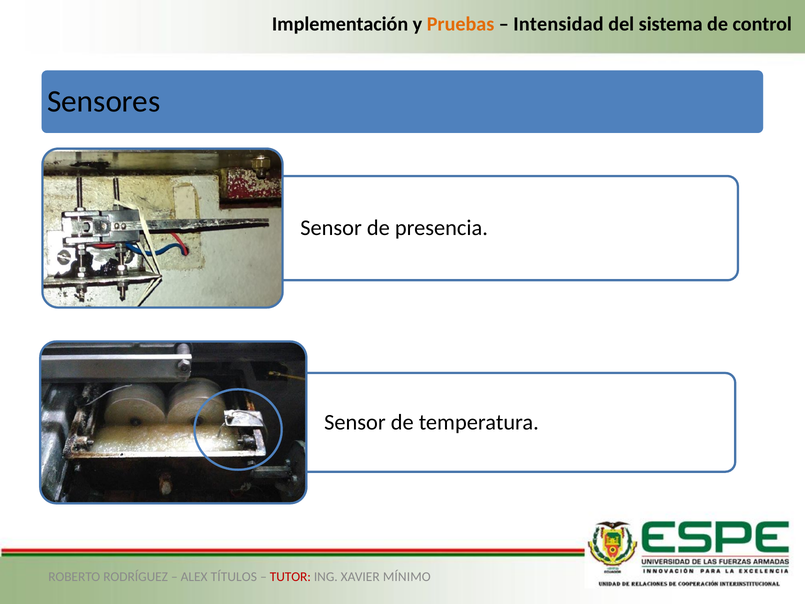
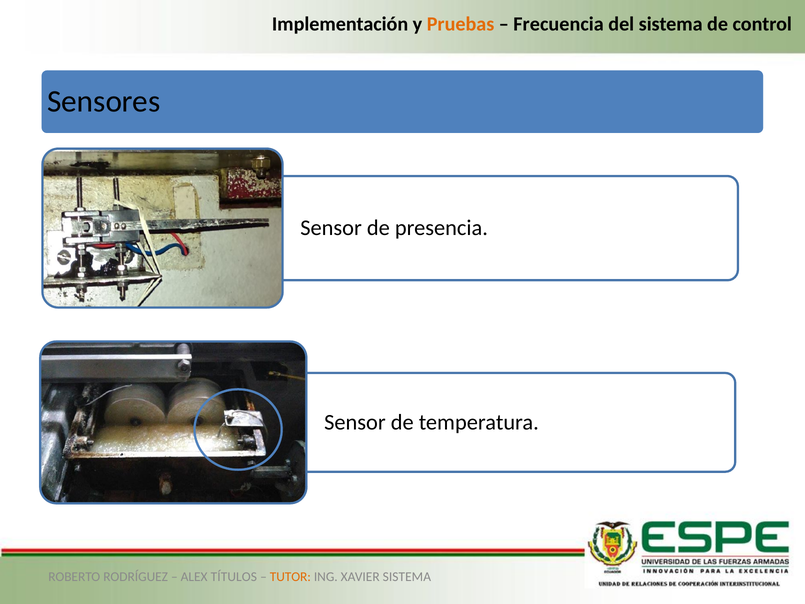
Intensidad: Intensidad -> Frecuencia (559, 24)
TUTOR colour: red -> orange (290, 577)
XAVIER MÍNIMO: MÍNIMO -> SISTEMA (407, 577)
